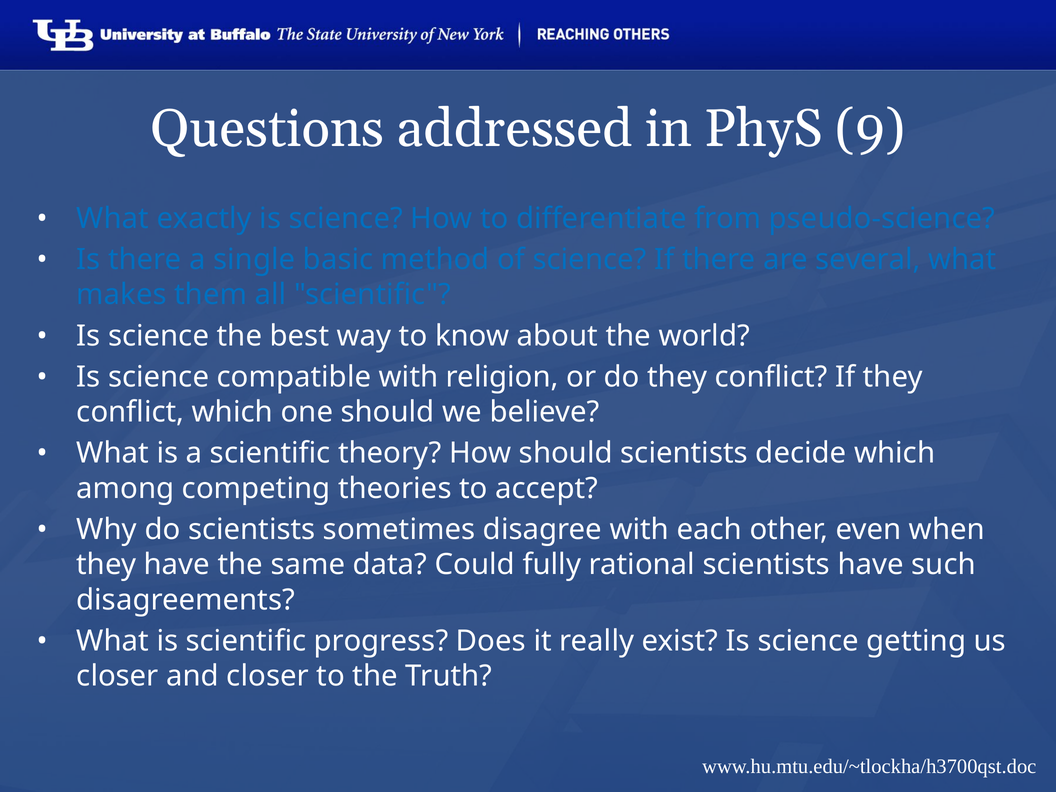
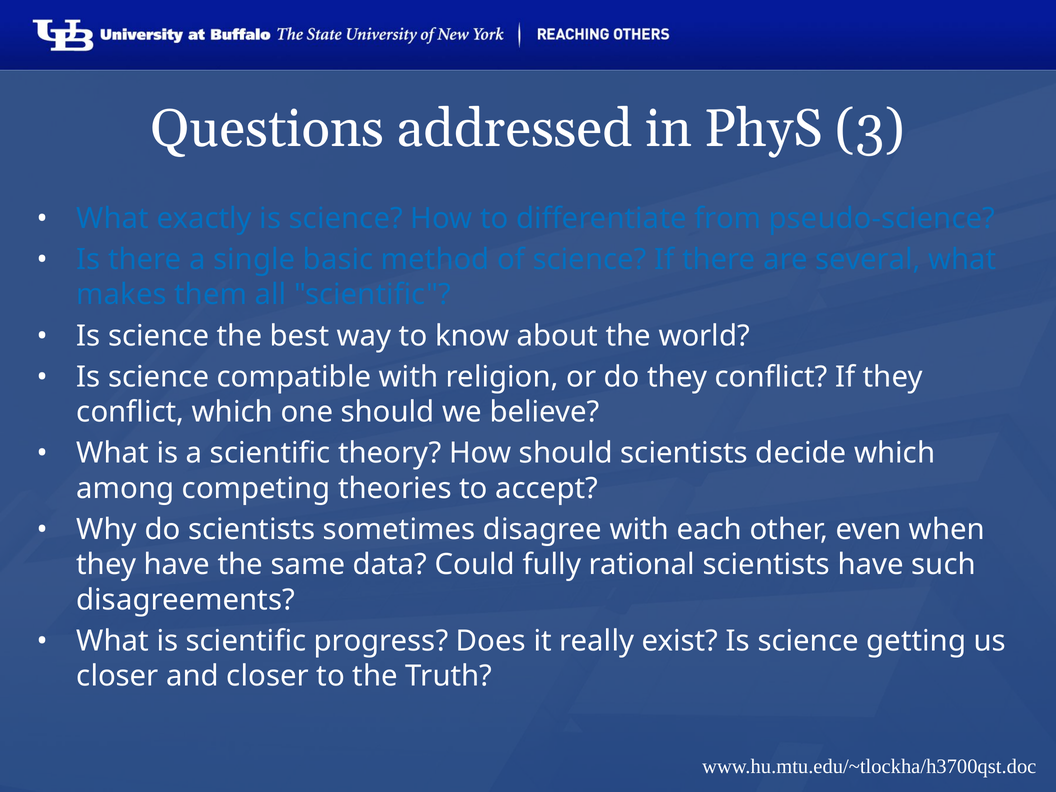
9: 9 -> 3 (870, 129)
